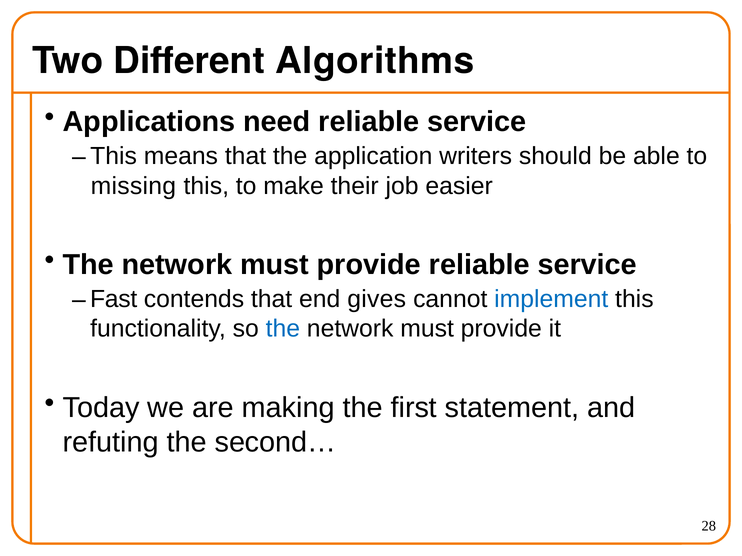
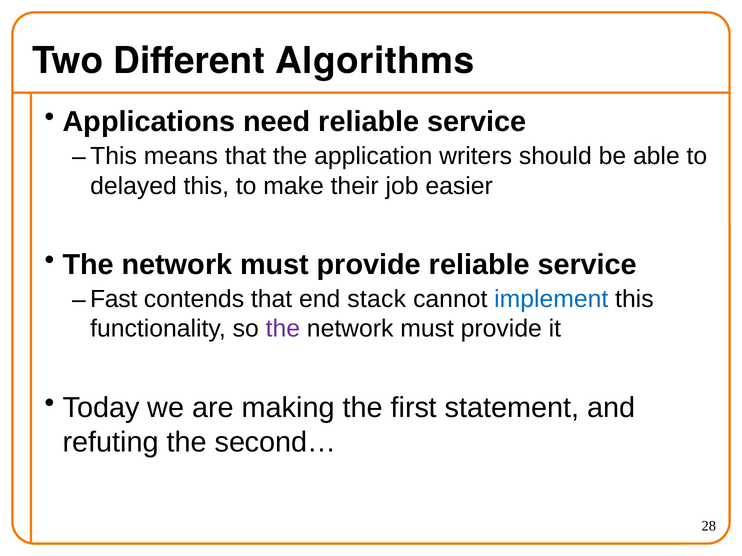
missing: missing -> delayed (134, 186)
gives: gives -> stack (377, 299)
the colour: blue -> purple (283, 329)
